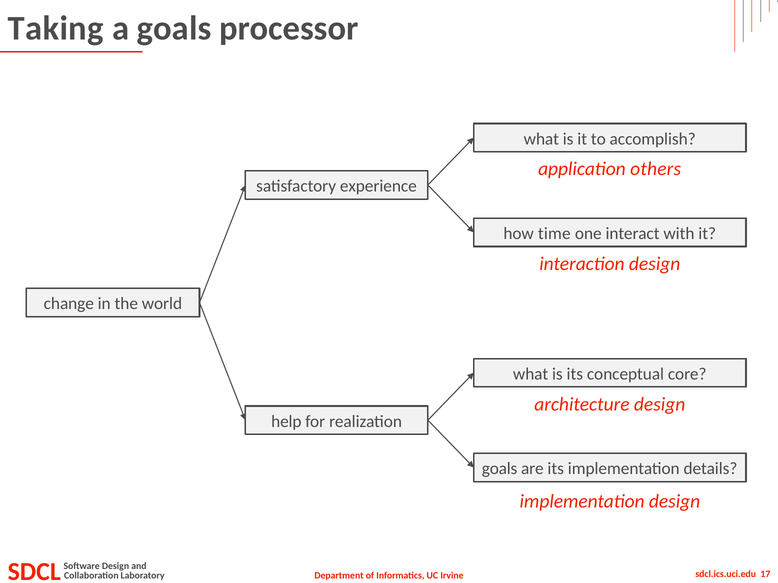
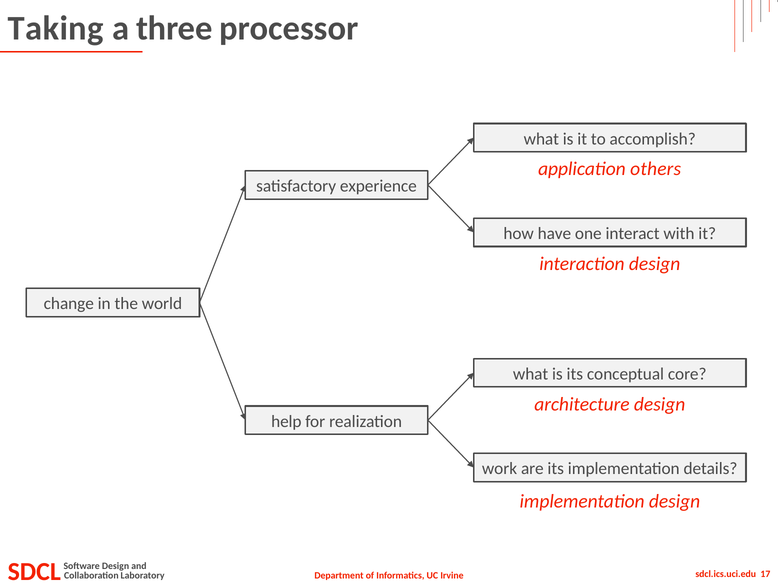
a goals: goals -> three (174, 28)
time: time -> have (554, 234)
goals: goals -> work (500, 469)
